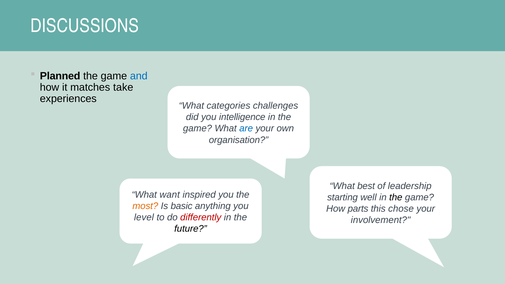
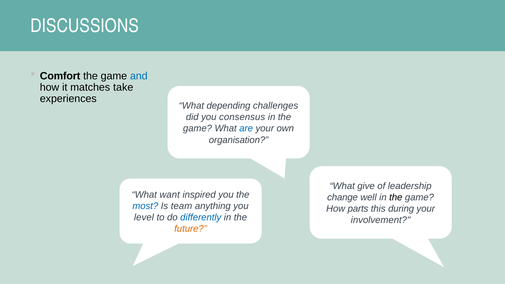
Planned: Planned -> Comfort (60, 76)
categories: categories -> depending (229, 106)
intelligence: intelligence -> consensus (242, 117)
best: best -> give (366, 186)
starting: starting -> change (343, 197)
most colour: orange -> blue (145, 206)
basic: basic -> team (181, 206)
chose: chose -> during (401, 209)
differently colour: red -> blue (201, 217)
future colour: black -> orange (191, 229)
